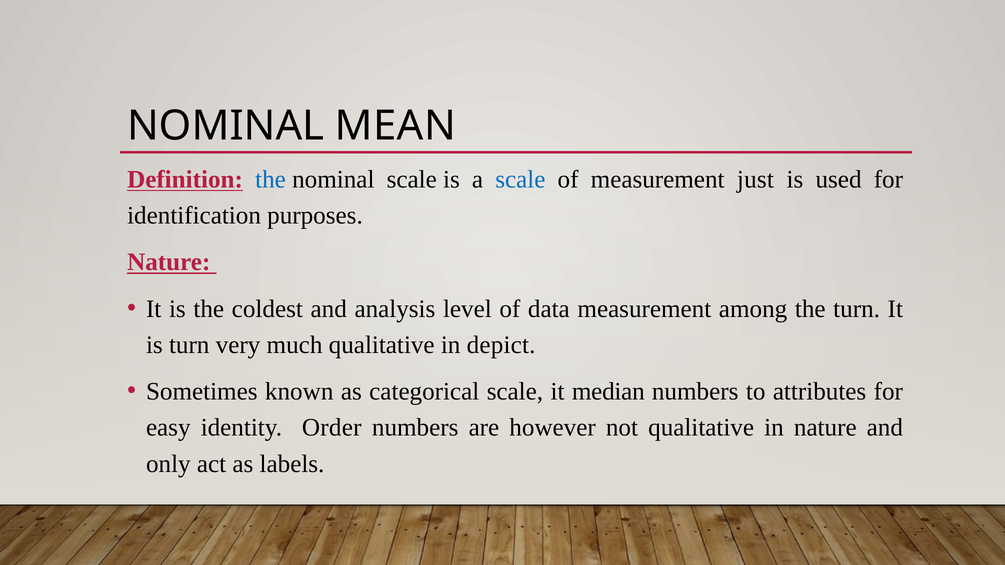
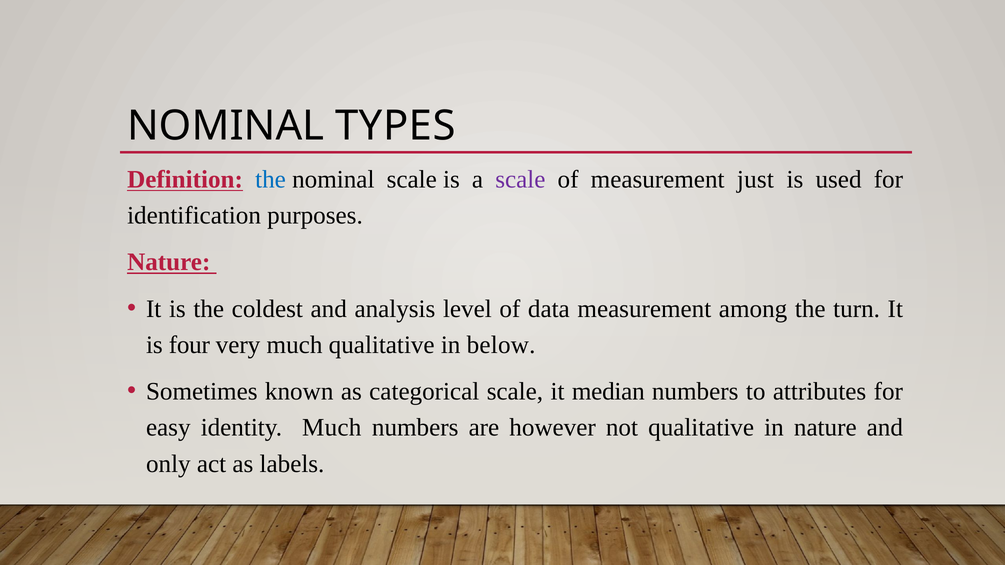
MEAN: MEAN -> TYPES (395, 126)
scale colour: blue -> purple (520, 179)
is turn: turn -> four (189, 345)
depict: depict -> below (501, 345)
identity Order: Order -> Much (332, 428)
